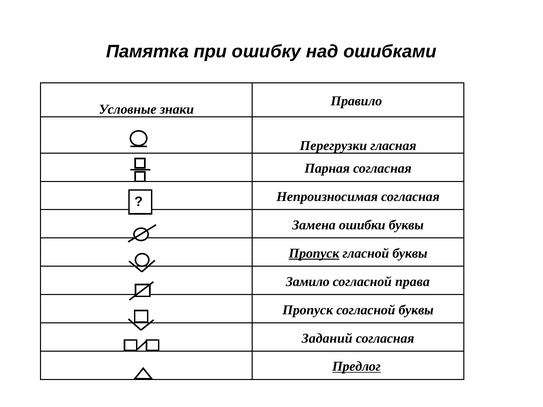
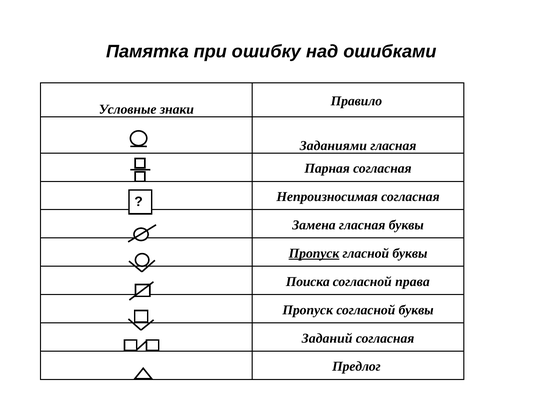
Перегрузки: Перегрузки -> Заданиями (333, 146)
Замена ошибки: ошибки -> гласная (362, 225)
Замило: Замило -> Поиска (308, 282)
Предлог underline: present -> none (356, 367)
